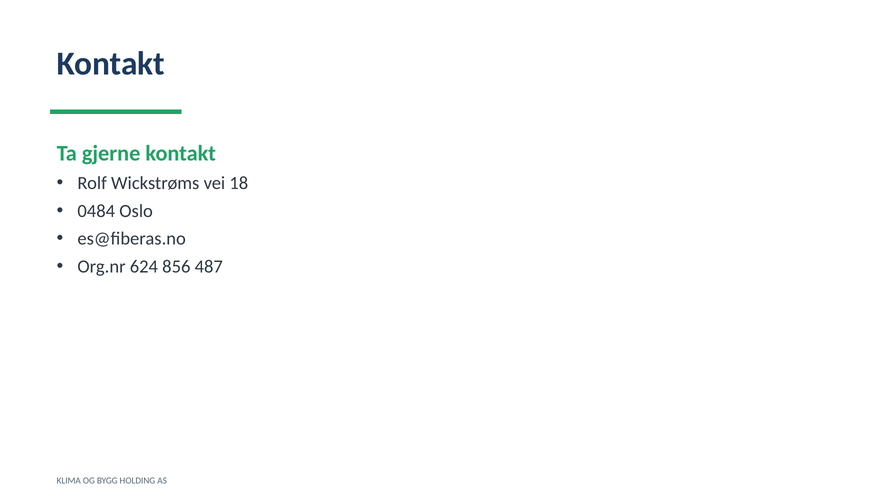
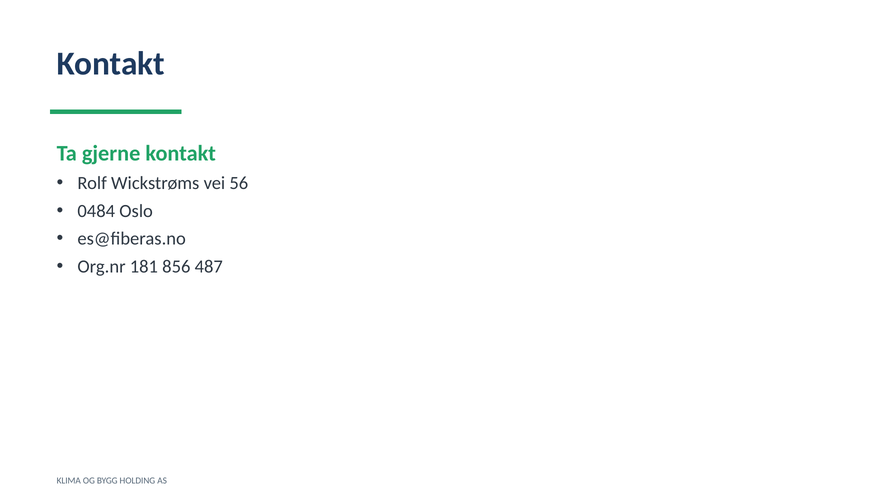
18: 18 -> 56 (239, 183)
624: 624 -> 181 (144, 266)
